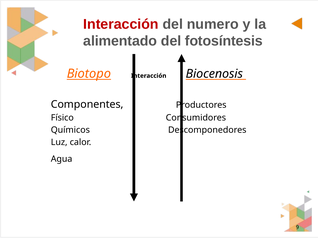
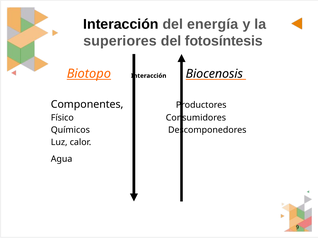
Interacción colour: red -> black (121, 24)
numero: numero -> energía (213, 24)
alimentado: alimentado -> superiores (120, 41)
